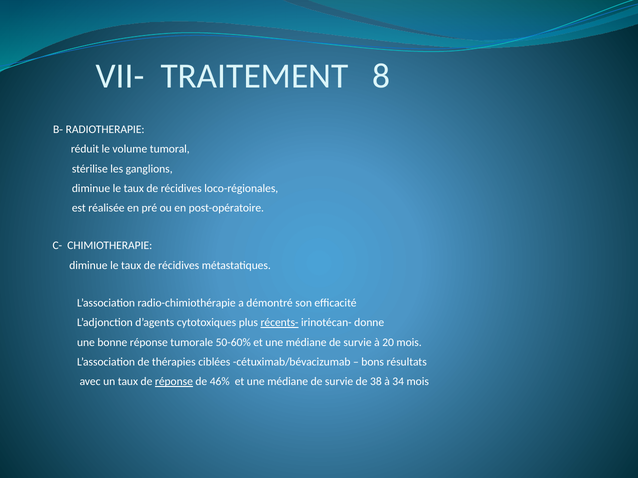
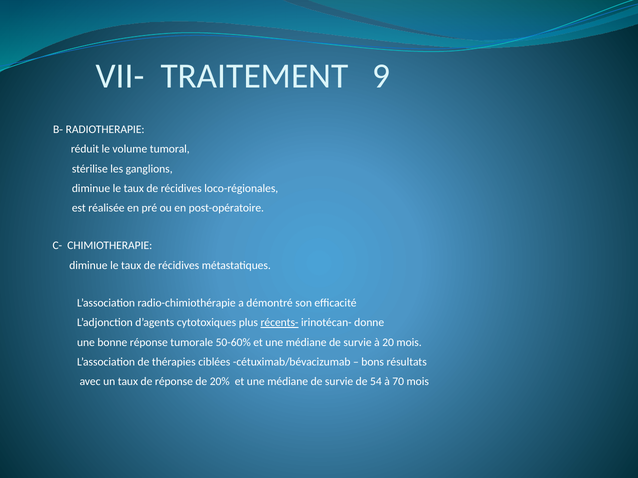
8: 8 -> 9 (381, 76)
réponse underline: present -> none (174, 382)
46%: 46% -> 20% (220, 382)
38: 38 -> 54 (376, 382)
34: 34 -> 70 (398, 382)
